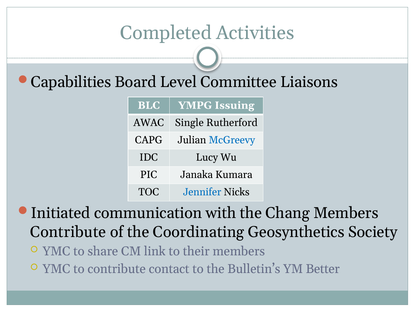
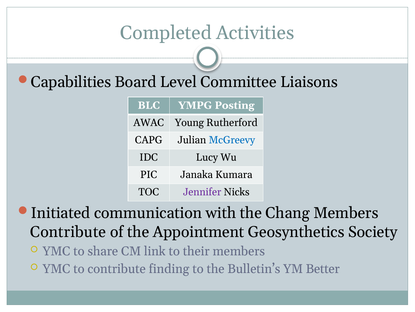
Issuing: Issuing -> Posting (235, 105)
Single: Single -> Young (189, 122)
Jennifer colour: blue -> purple (202, 192)
Coordinating: Coordinating -> Appointment (199, 231)
contact: contact -> finding (169, 268)
